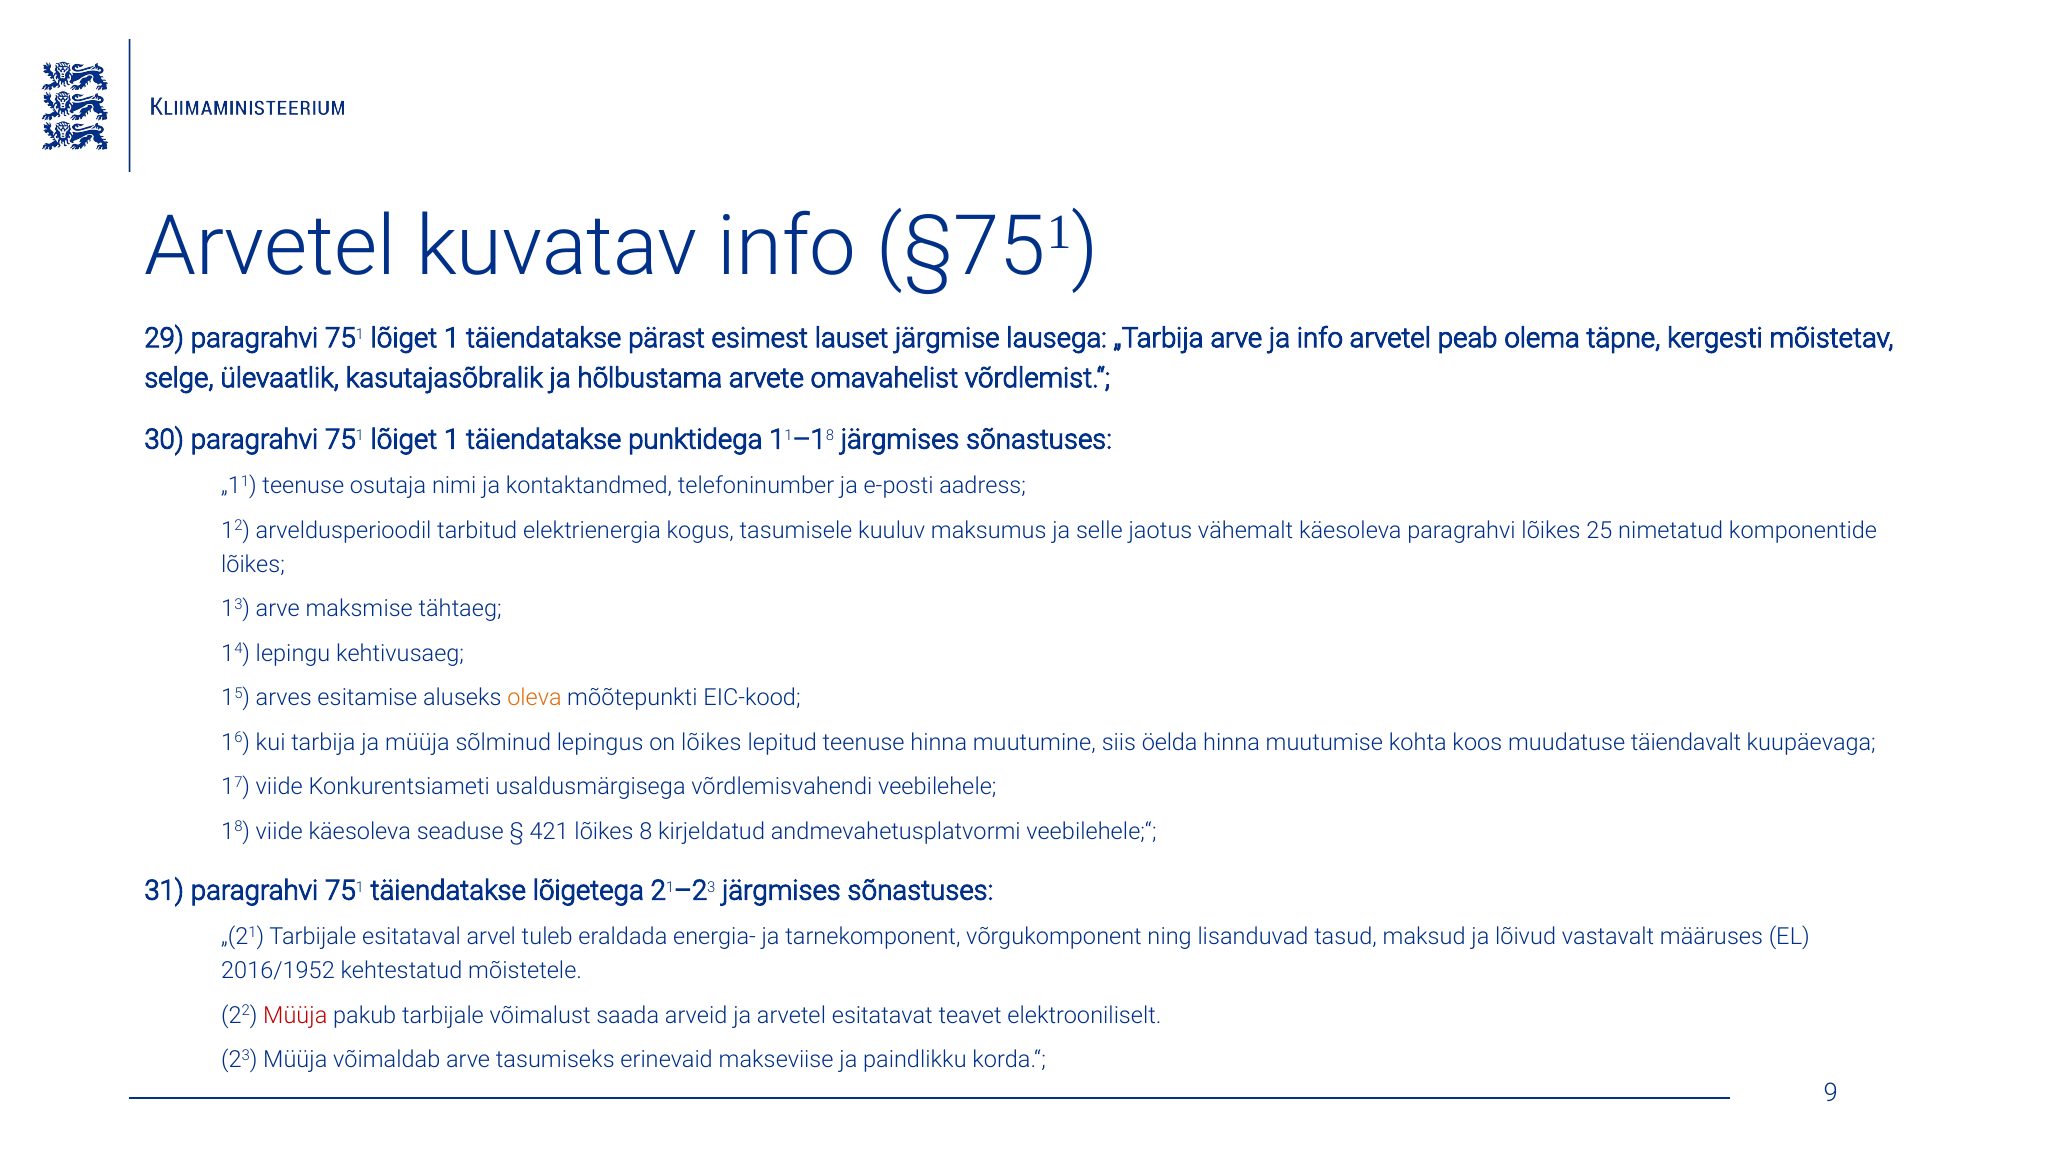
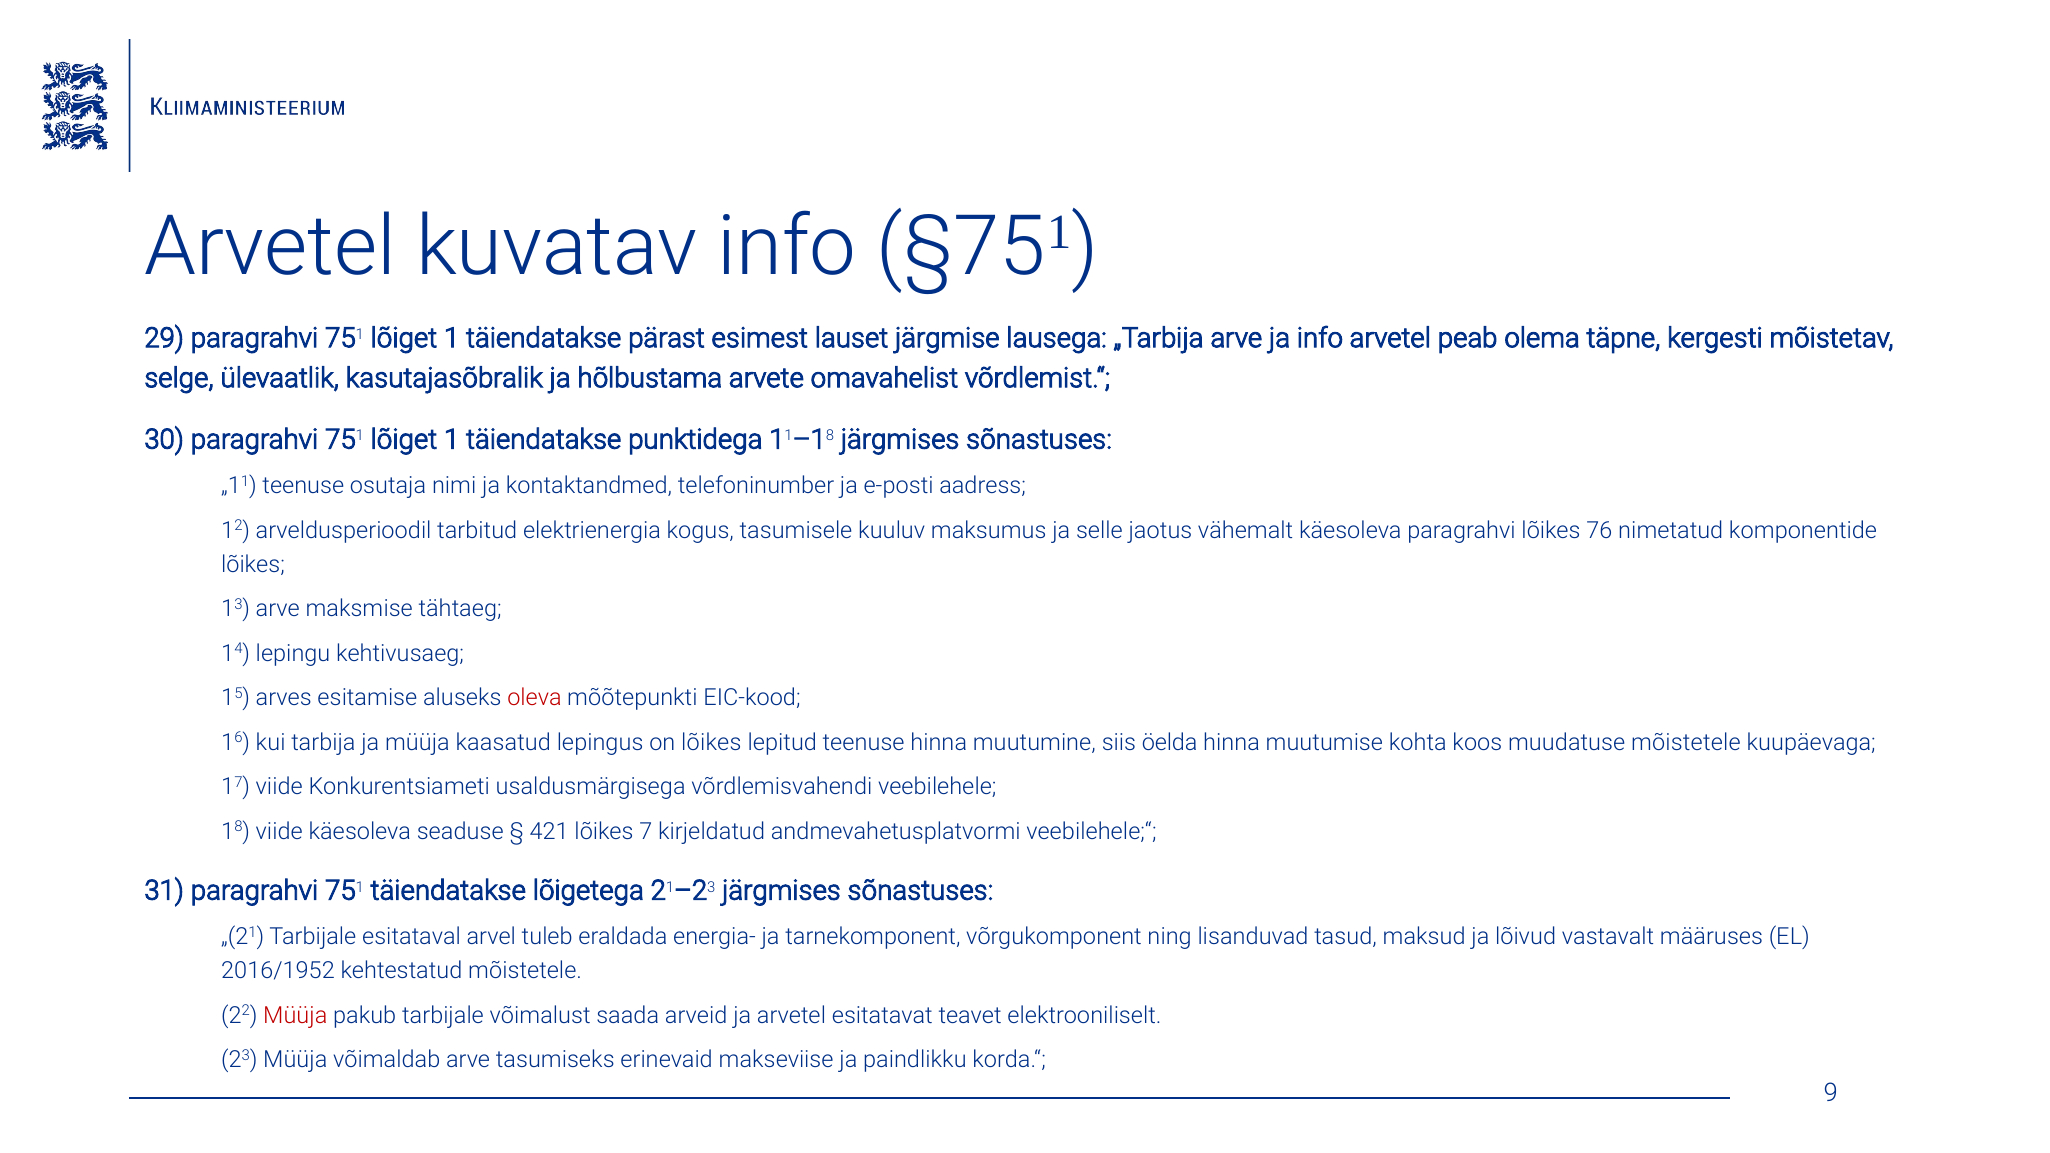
25: 25 -> 76 (1599, 531)
oleva colour: orange -> red (535, 698)
sõlminud: sõlminud -> kaasatud (503, 742)
muudatuse täiendavalt: täiendavalt -> mõistetele (1686, 742)
8: 8 -> 7 (646, 831)
